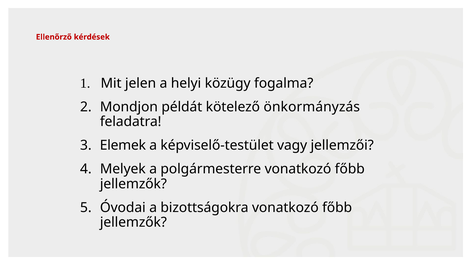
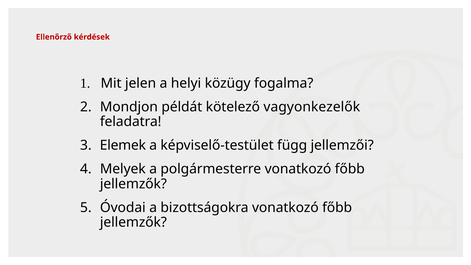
önkormányzás: önkormányzás -> vagyonkezelők (312, 107)
vagy: vagy -> függ (292, 145)
